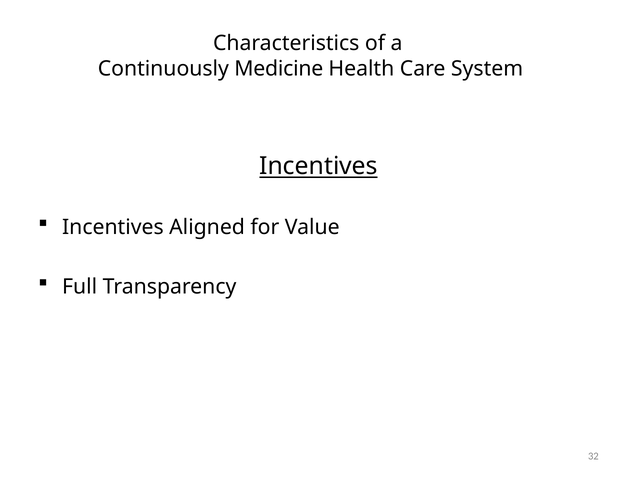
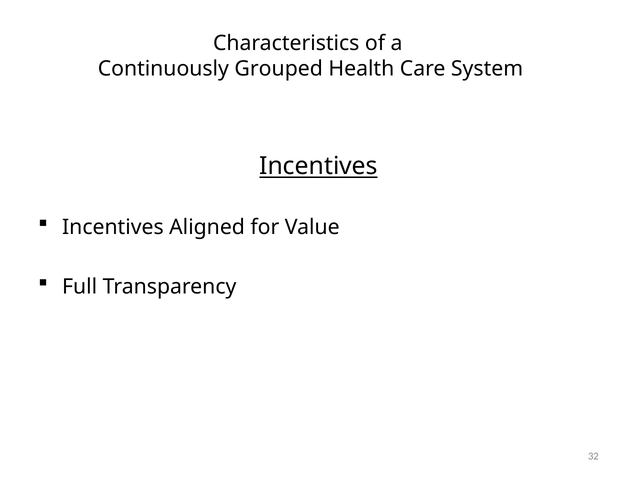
Medicine: Medicine -> Grouped (279, 69)
